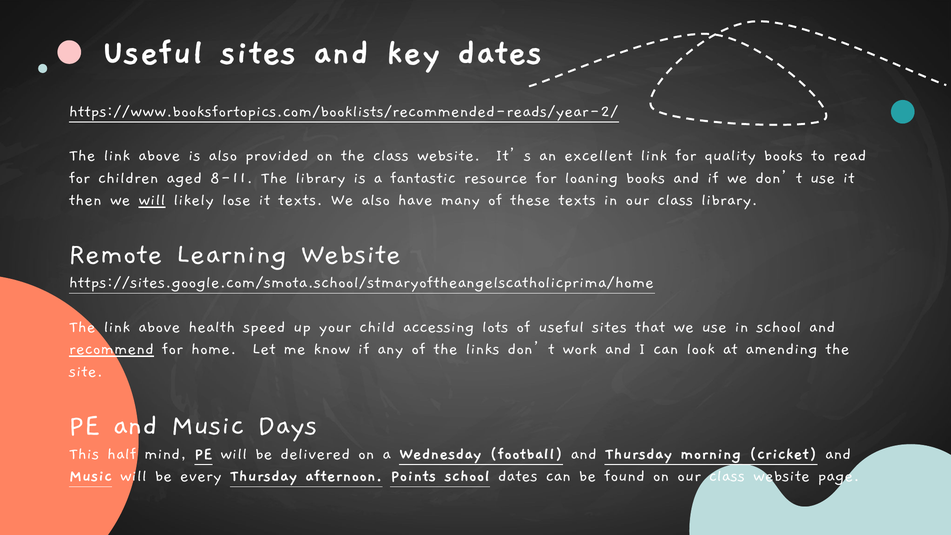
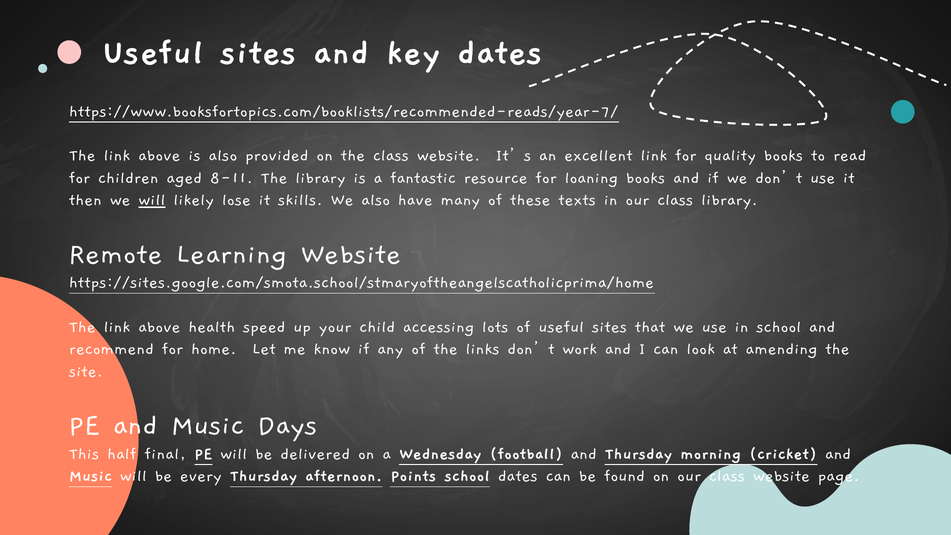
https://www.booksfortopics.com/booklists/recommended-reads/year-2/: https://www.booksfortopics.com/booklists/recommended-reads/year-2/ -> https://www.booksfortopics.com/booklists/recommended-reads/year-7/ (344, 110)
it texts: texts -> skills (300, 199)
recommend underline: present -> none (111, 348)
mind: mind -> final (165, 453)
